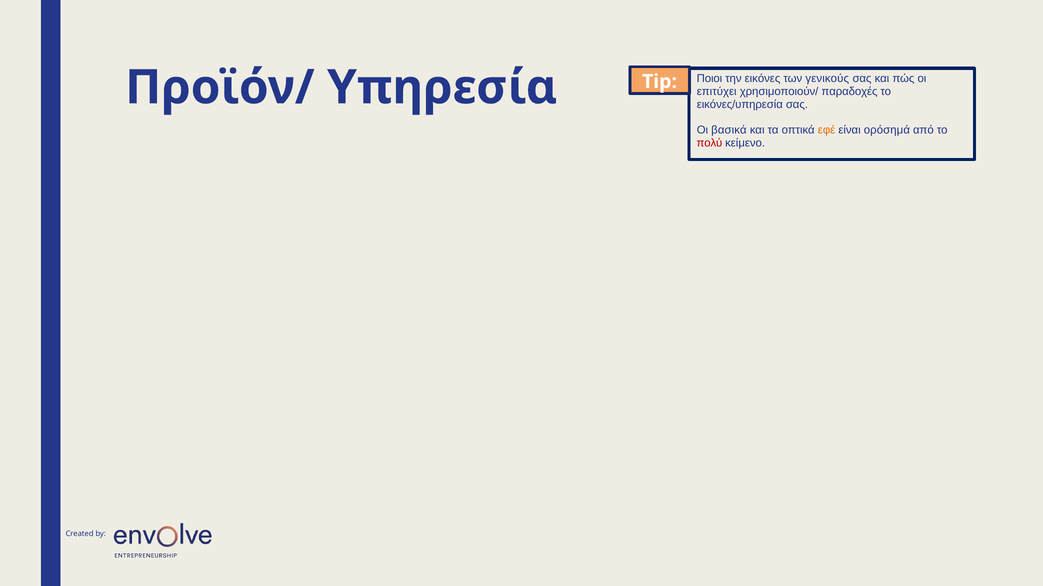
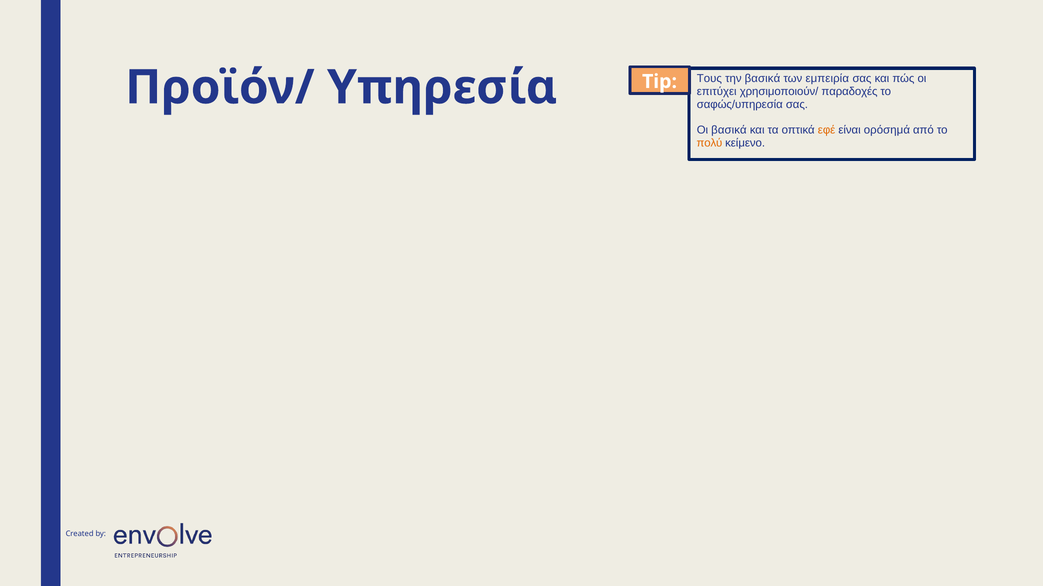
Ποιοι: Ποιοι -> Τους (709, 79)
την εικόνες: εικόνες -> βασικά (762, 79)
γενικούς: γενικούς -> εμπειρία (827, 79)
εικόνες/υπηρεσία: εικόνες/υπηρεσία -> σαφώς/υπηρεσία (740, 104)
πολύ colour: red -> orange (709, 143)
